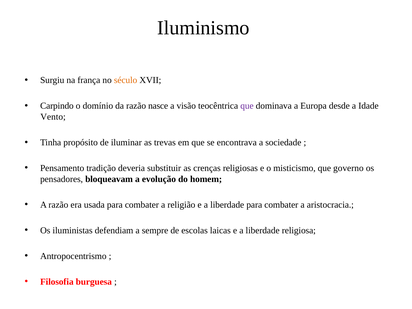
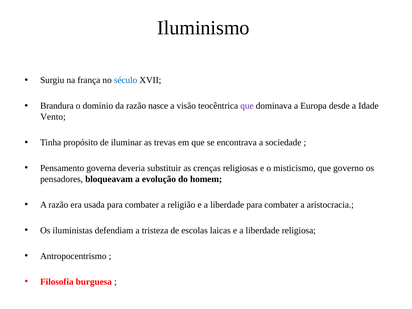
século colour: orange -> blue (126, 80)
Carpindo: Carpindo -> Brandura (57, 106)
tradição: tradição -> governa (101, 168)
sempre: sempre -> tristeza (155, 230)
